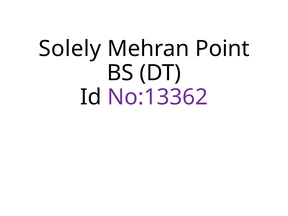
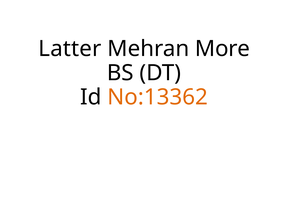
Solely: Solely -> Latter (70, 49)
Point: Point -> More (222, 49)
No:13362 colour: purple -> orange (158, 97)
